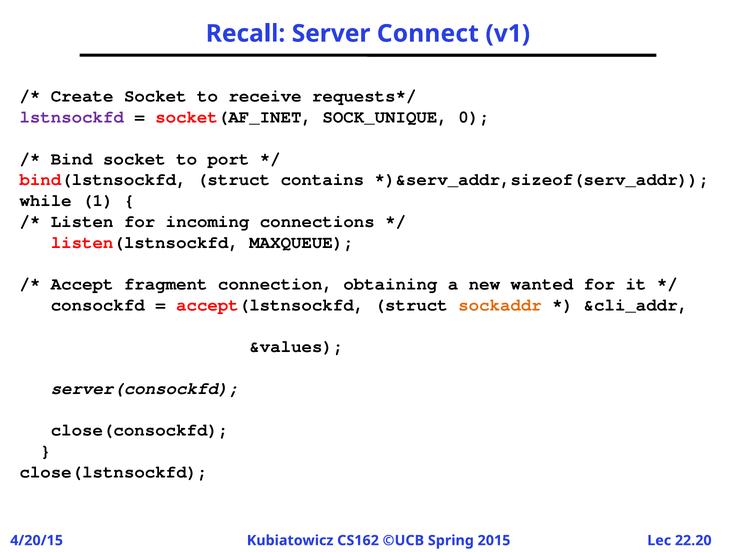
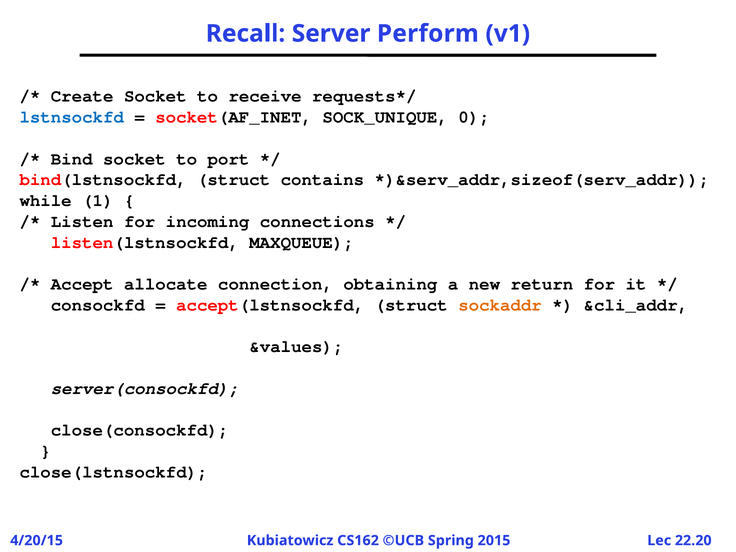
Connect: Connect -> Perform (428, 34)
lstnsockfd colour: purple -> blue (72, 117)
fragment: fragment -> allocate (166, 284)
wanted: wanted -> return (542, 284)
